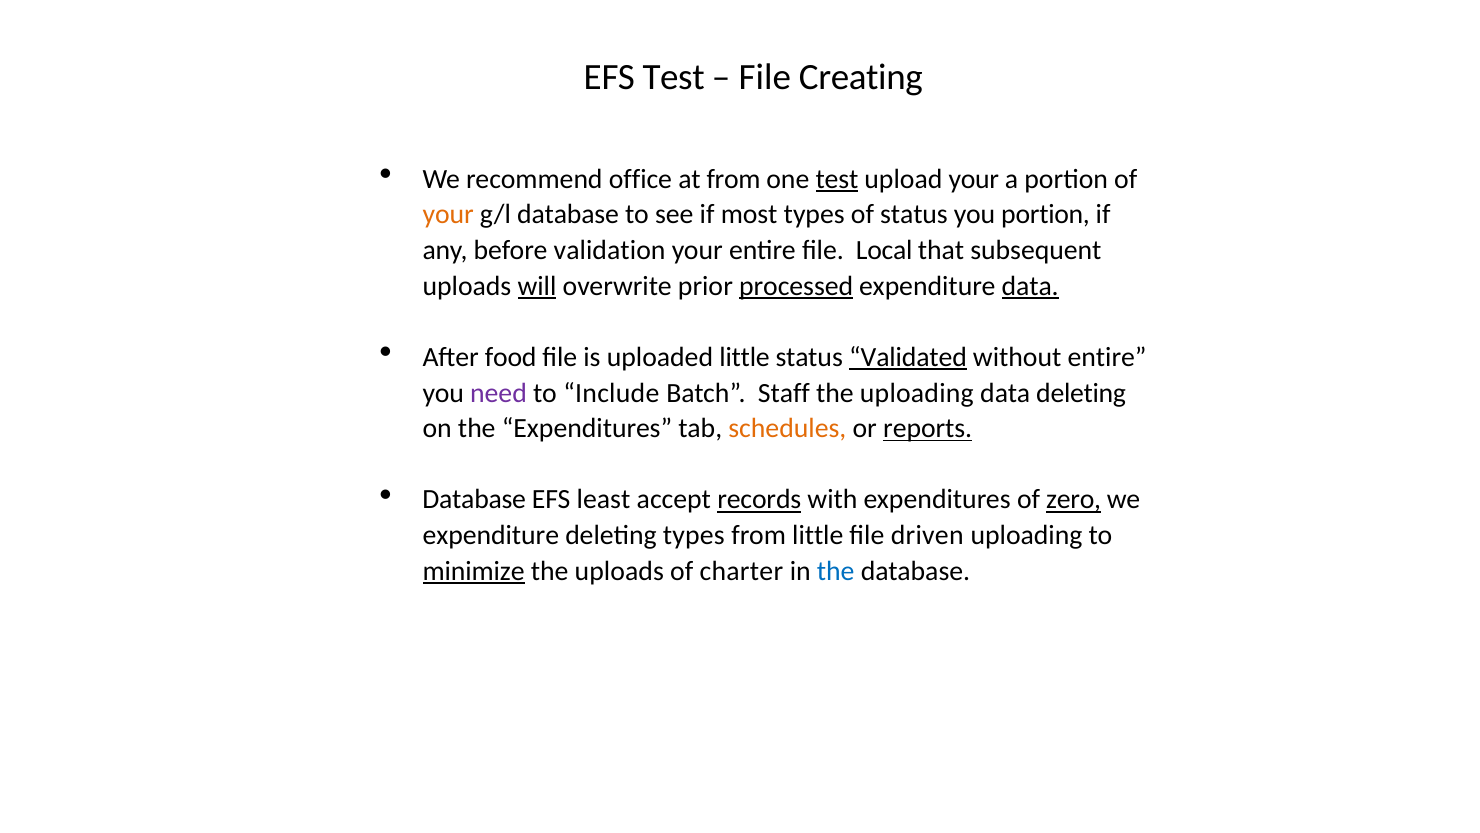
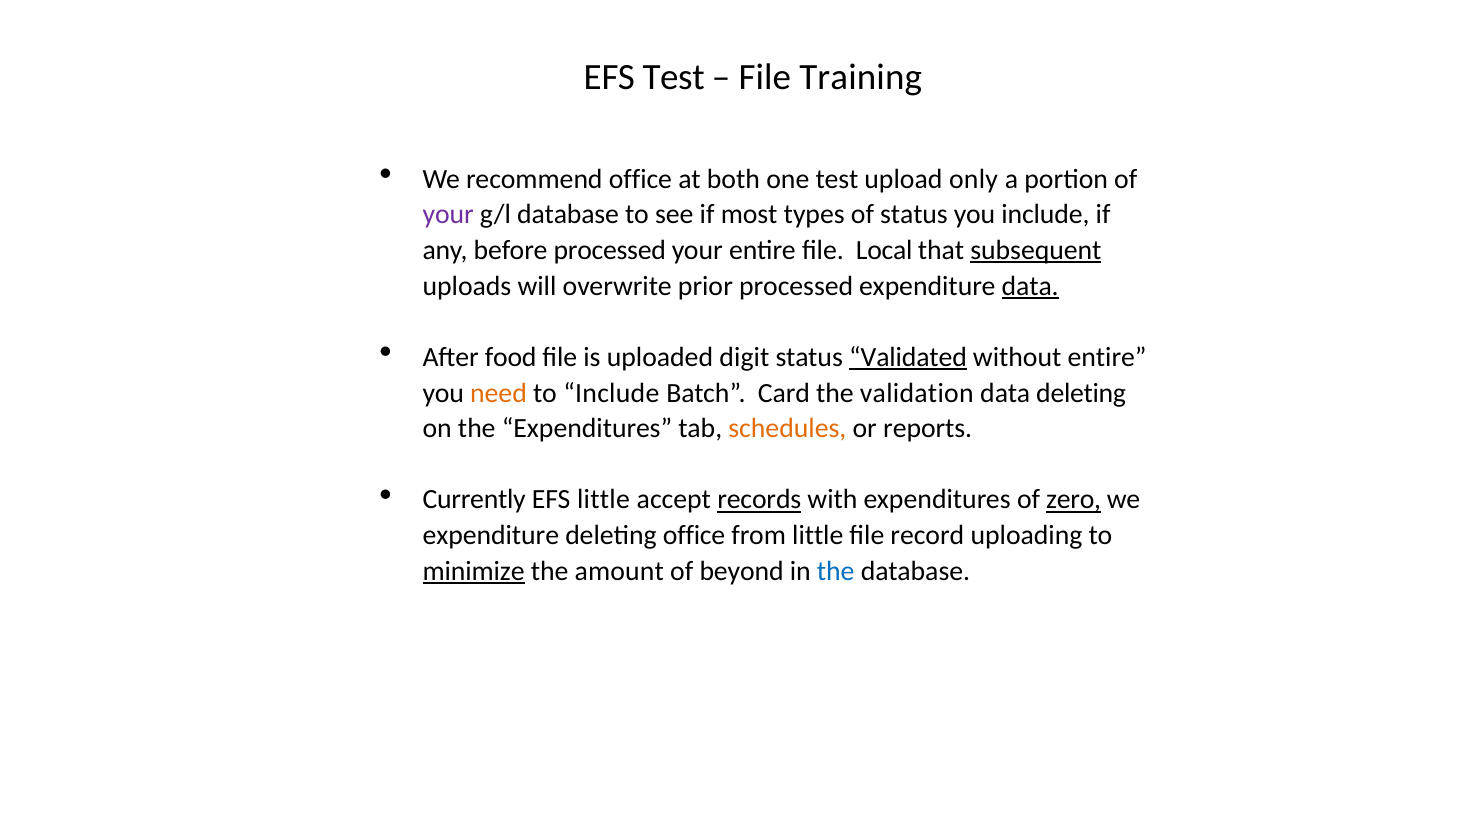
Creating: Creating -> Training (861, 78)
at from: from -> both (733, 179)
test underline: present -> none (837, 179)
upload your: your -> only (974, 179)
your colour: orange -> purple (448, 215)
you portion: portion -> include (1045, 215)
before validation: validation -> processed (610, 250)
subsequent underline: none -> present (1036, 250)
will underline: present -> none (537, 286)
processed underline: present -> none (796, 286)
uploaded little: little -> digit (744, 357)
need colour: purple -> orange (498, 393)
Staff: Staff -> Card (784, 393)
the uploading: uploading -> validation (917, 393)
reports underline: present -> none (928, 428)
Database: Database -> Currently (474, 499)
EFS least: least -> little (603, 499)
deleting types: types -> office (694, 535)
driven: driven -> record (927, 535)
the uploads: uploads -> amount (619, 571)
charter: charter -> beyond (742, 571)
